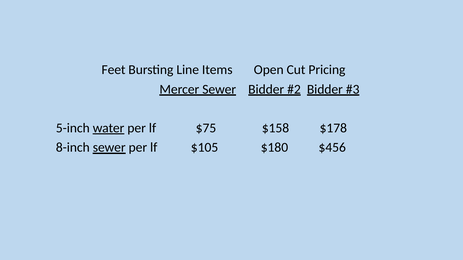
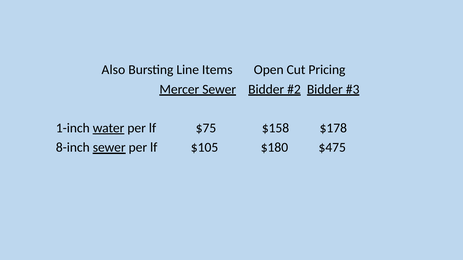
Feet: Feet -> Also (113, 70)
5-inch: 5-inch -> 1-inch (73, 128)
$456: $456 -> $475 (332, 148)
